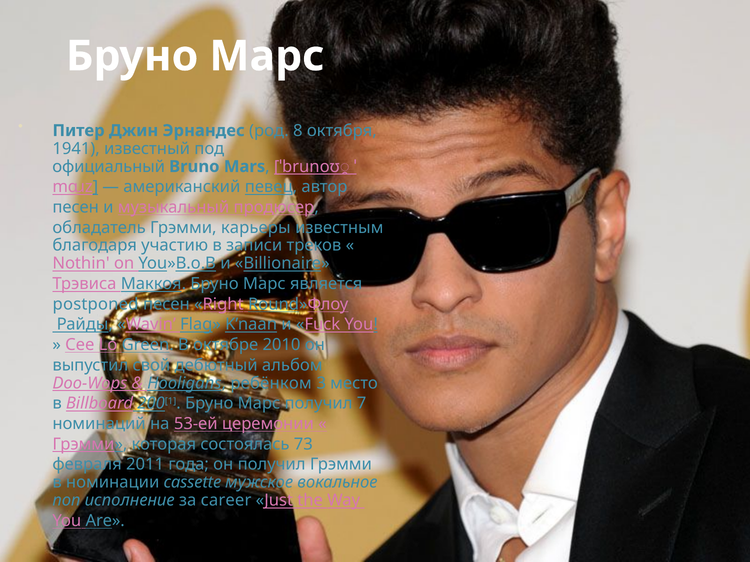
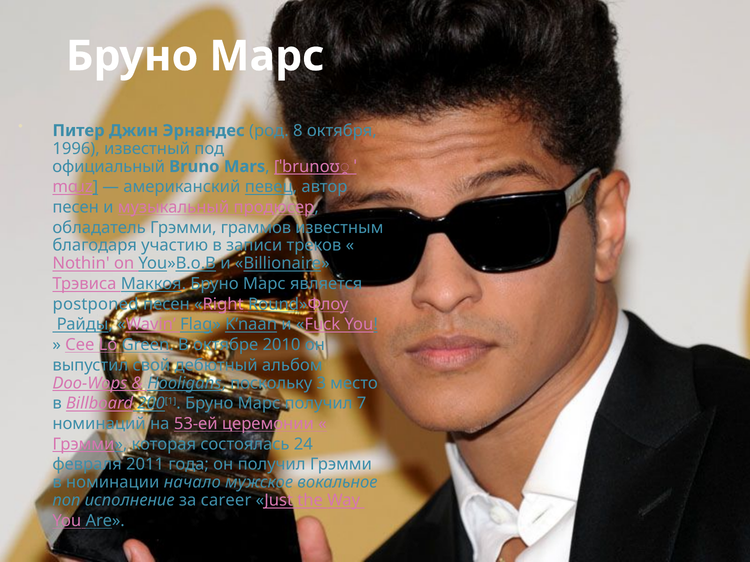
1941: 1941 -> 1996 (76, 149)
карьеры: карьеры -> граммов (256, 228)
ребёнком: ребёнком -> поскольку (271, 383)
73: 73 -> 24 (303, 444)
cassette: cassette -> начало (192, 483)
